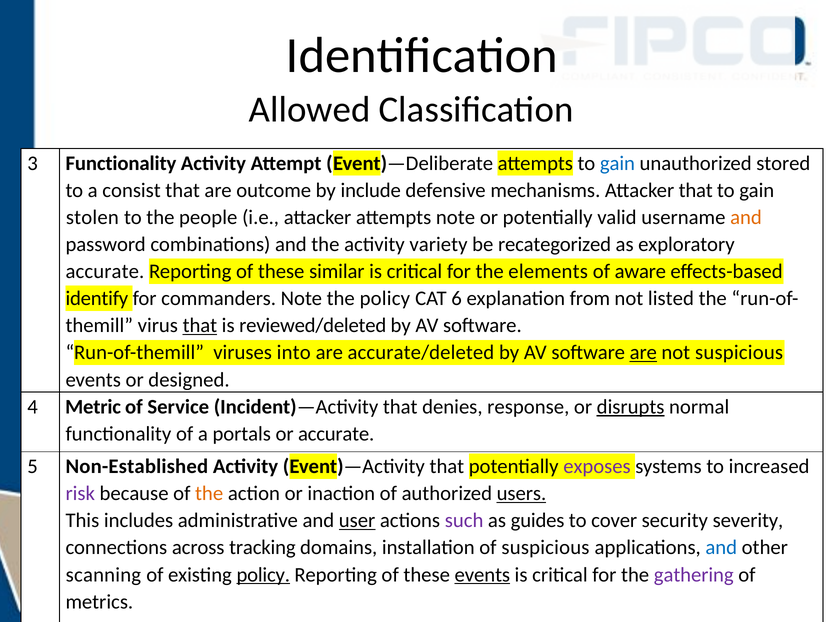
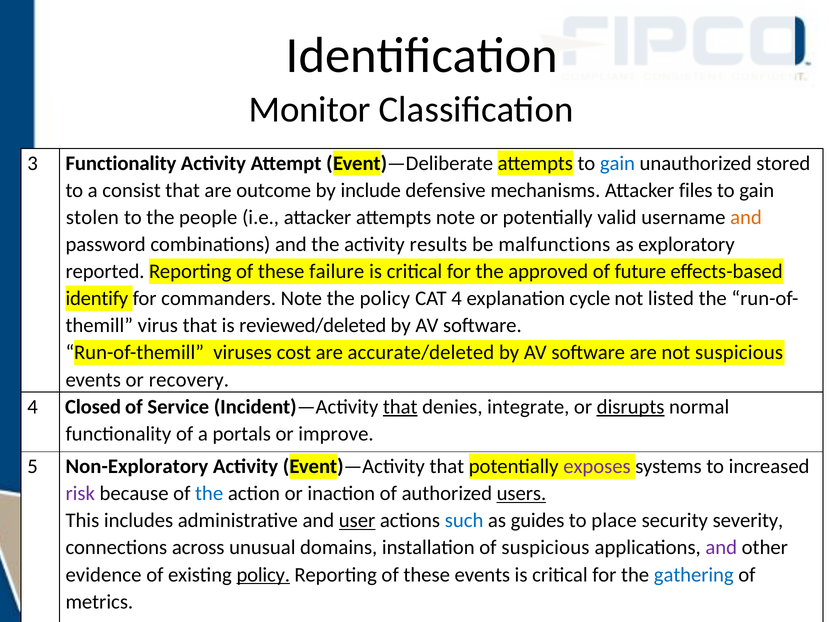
Allowed: Allowed -> Monitor (310, 110)
Attacker that: that -> files (696, 190)
variety: variety -> results (438, 244)
recategorized: recategorized -> malfunctions (554, 244)
accurate: accurate -> reported (105, 271)
similar: similar -> failure (337, 271)
elements: elements -> approved (548, 271)
aware: aware -> future (640, 271)
CAT 6: 6 -> 4 (457, 298)
from: from -> cycle (590, 298)
that underline: present -> none (200, 325)
into: into -> cost (294, 353)
are underline: present -> none (643, 353)
designed: designed -> recovery (189, 380)
Metric: Metric -> Closed (93, 407)
that underline: none -> present (400, 407)
response: response -> integrate (528, 407)
or accurate: accurate -> improve (336, 434)
Non-Established: Non-Established -> Non-Exploratory (137, 466)
the colour: orange -> blue (209, 493)
such colour: purple -> blue (464, 520)
cover: cover -> place (614, 520)
tracking: tracking -> unusual (262, 547)
and colour: blue -> purple (721, 547)
scanning: scanning -> evidence (103, 574)
events underline: present -> none (482, 574)
gathering colour: purple -> blue (694, 574)
